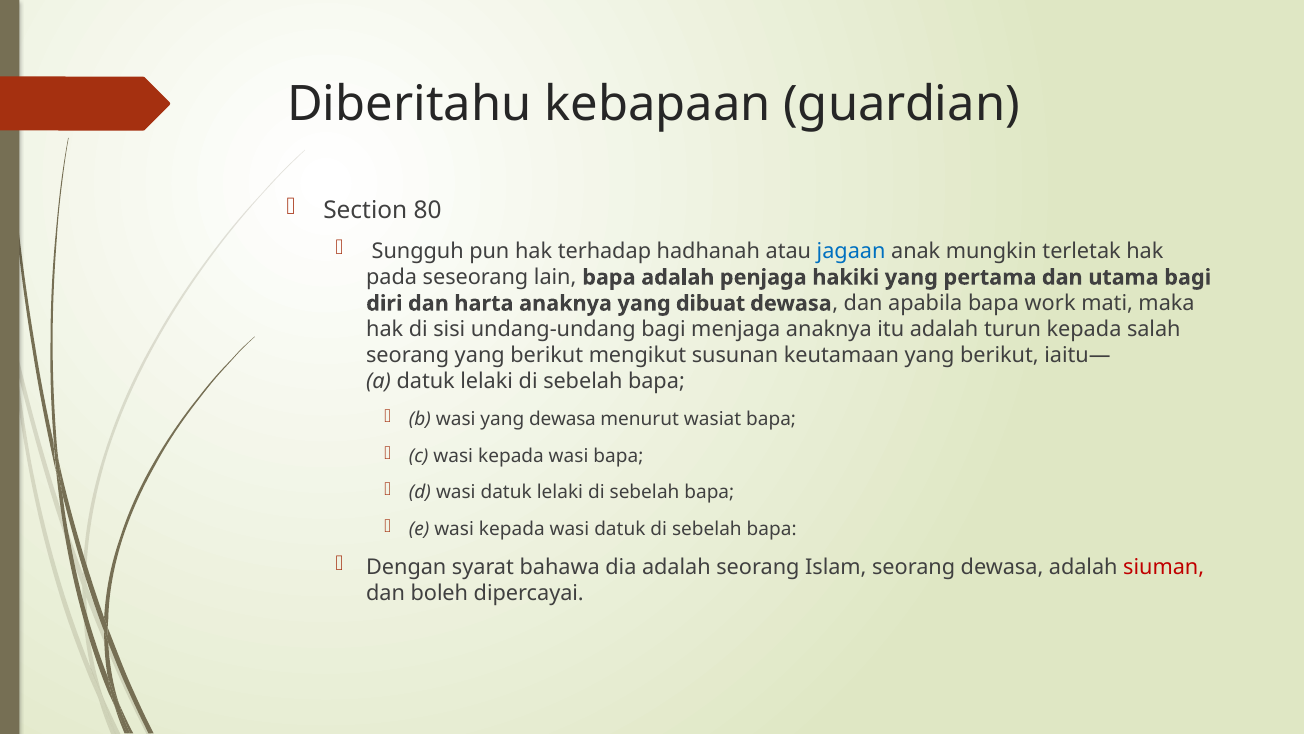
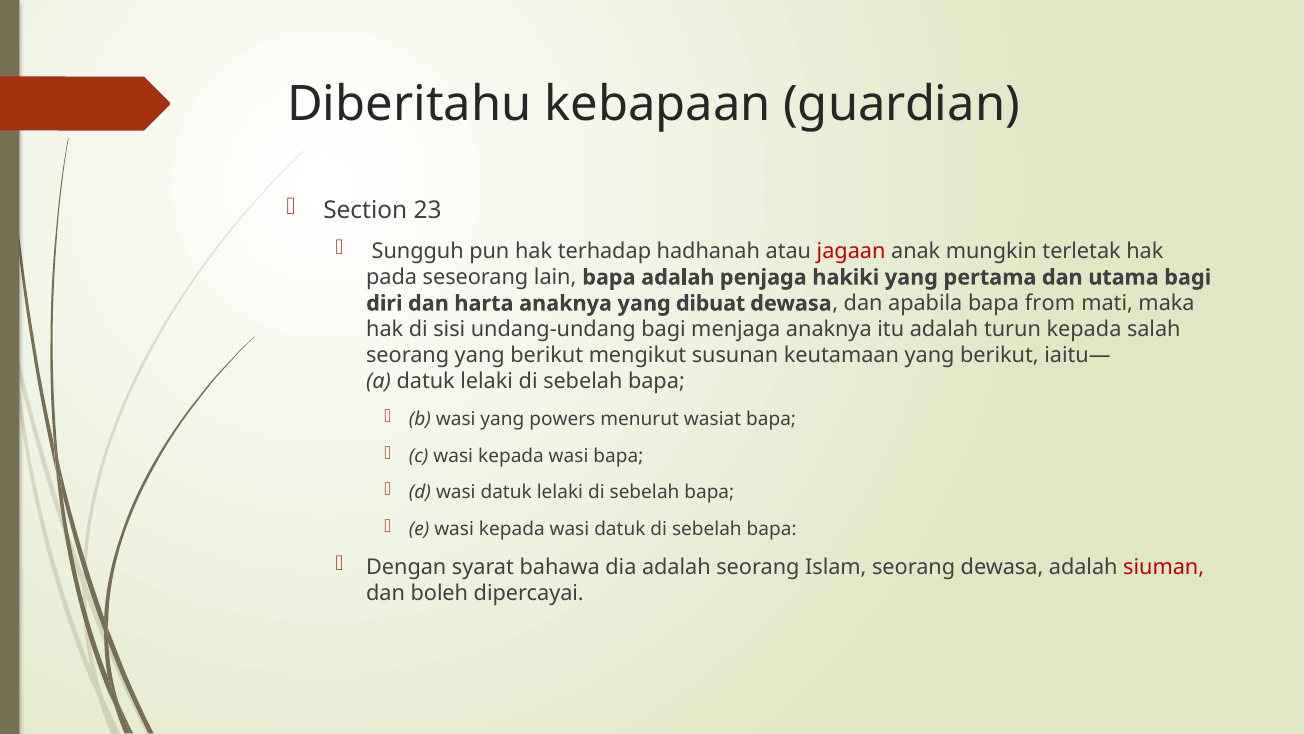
80: 80 -> 23 (428, 210)
jagaan colour: blue -> red (851, 251)
work: work -> from (1050, 303)
yang dewasa: dewasa -> powers (562, 419)
